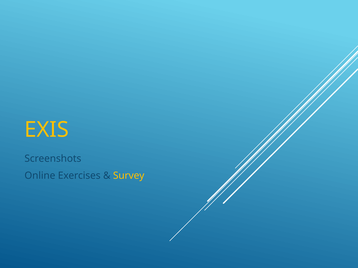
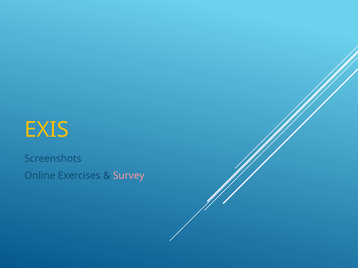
Survey colour: yellow -> pink (129, 176)
